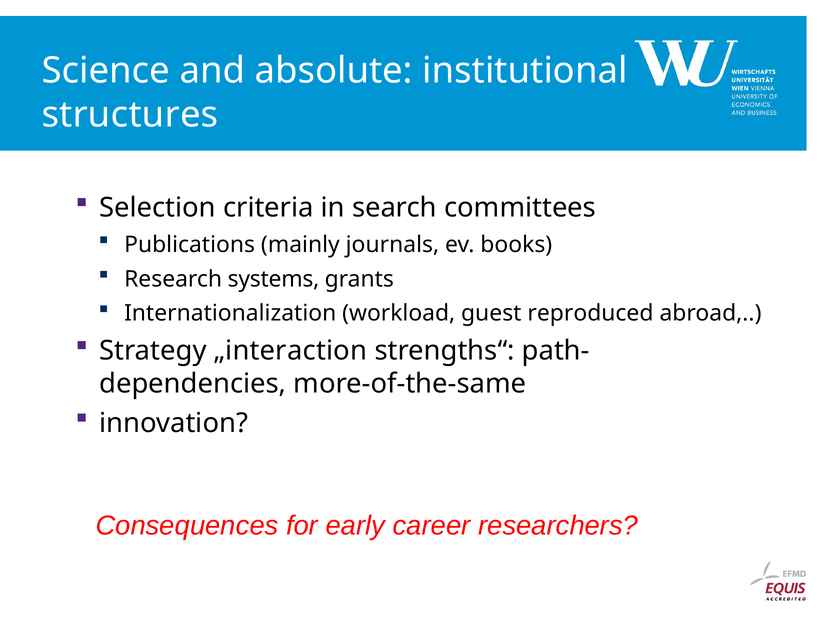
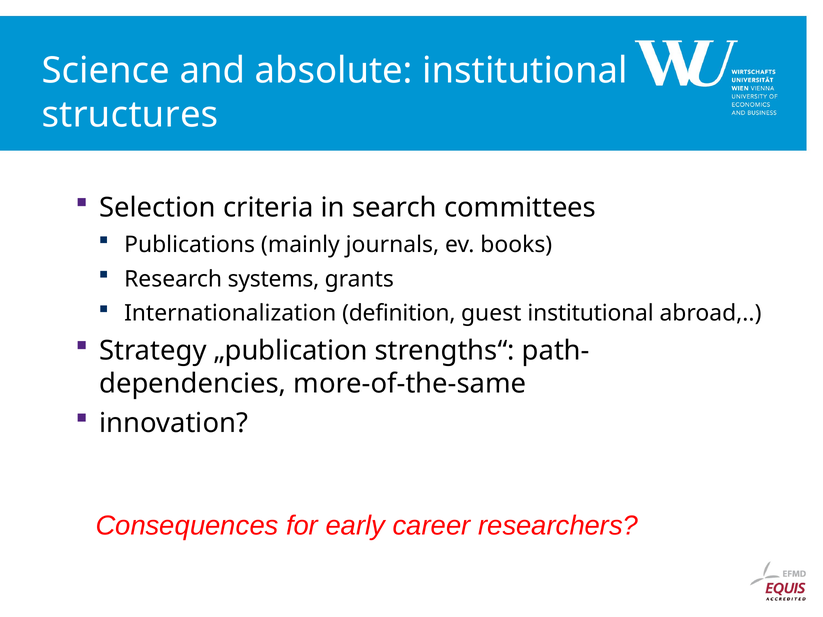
workload: workload -> definition (399, 313)
guest reproduced: reproduced -> institutional (591, 313)
„interaction: „interaction -> „publication (291, 351)
